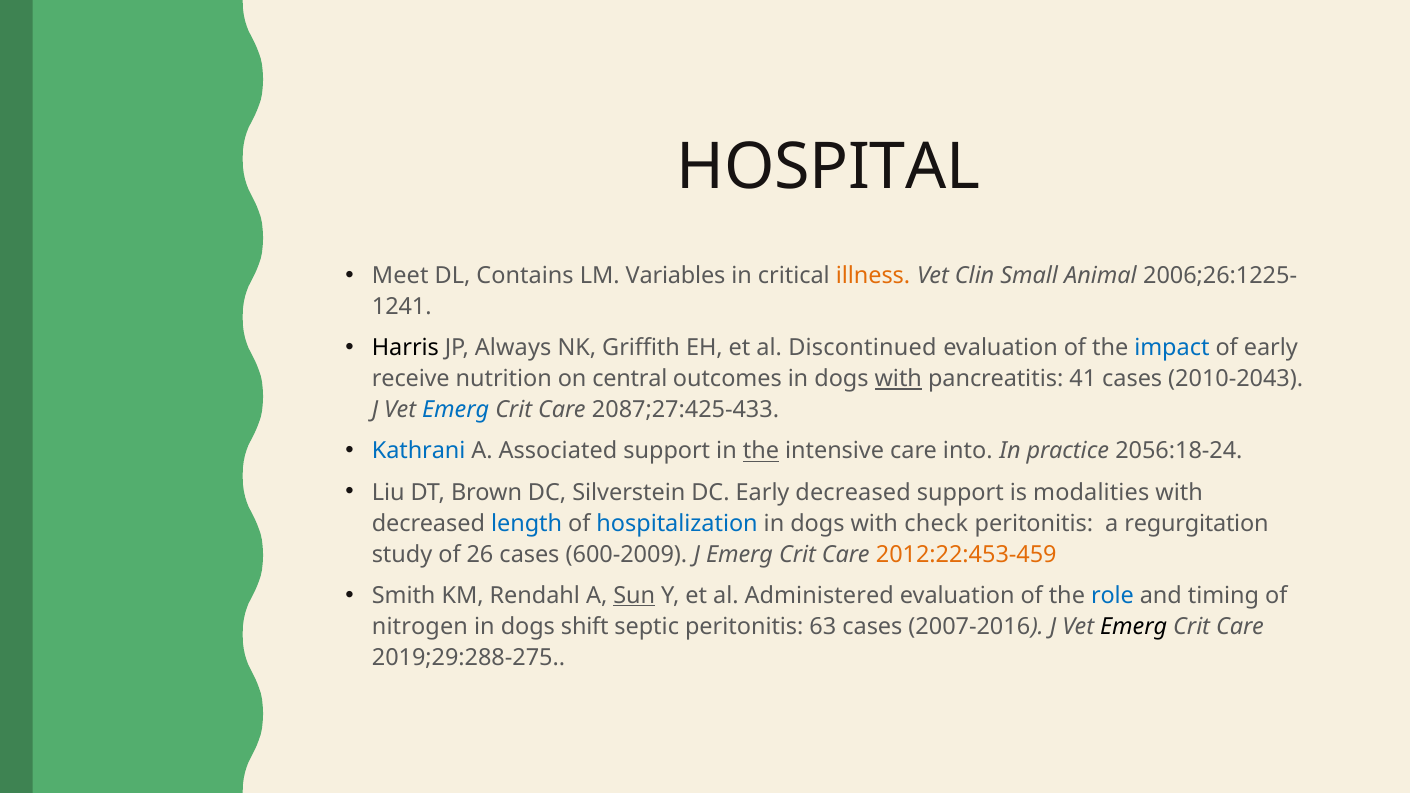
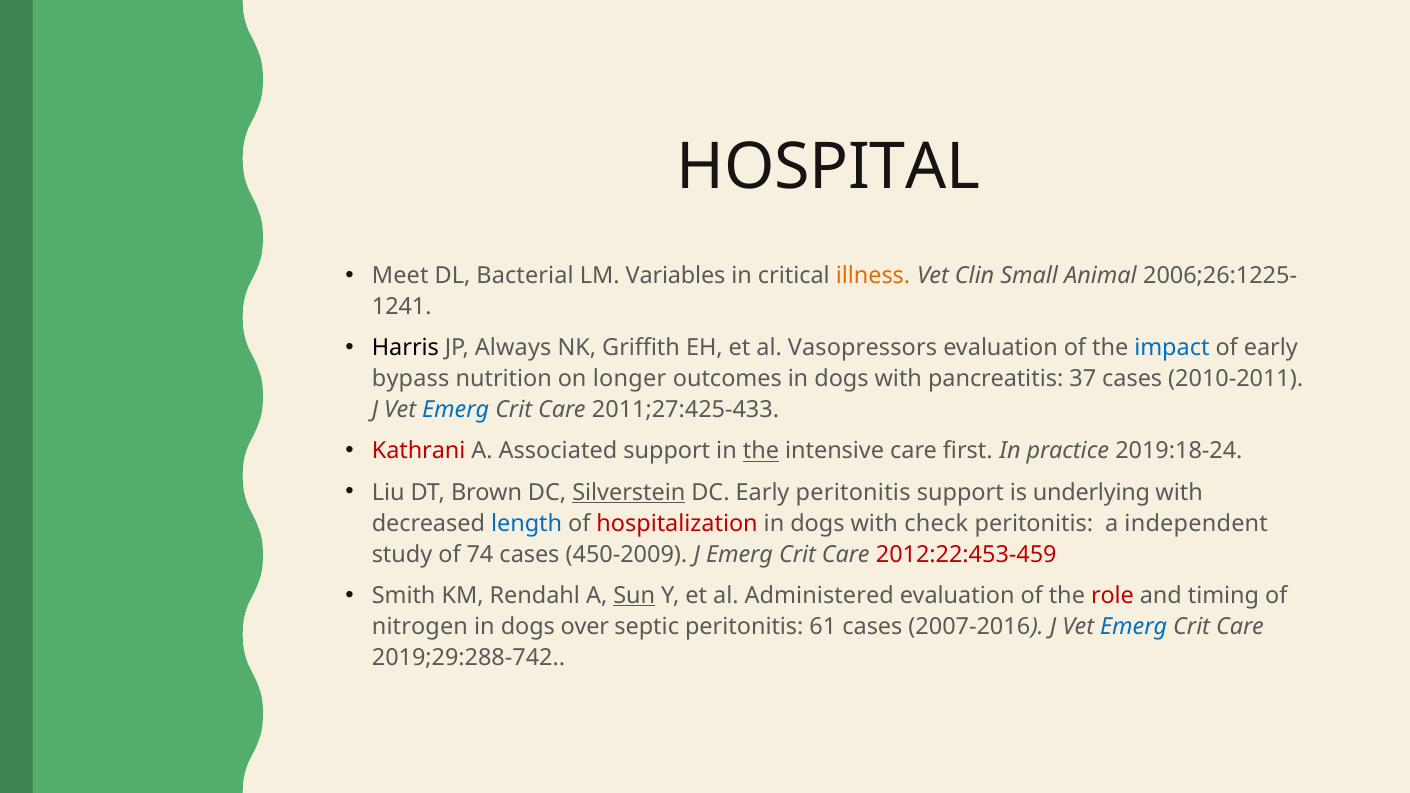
Contains: Contains -> Bacterial (525, 276)
Discontinued: Discontinued -> Vasopressors (862, 348)
receive: receive -> bypass (411, 379)
central: central -> longer (630, 379)
with underline: present -> none (898, 379)
41: 41 -> 37 (1083, 379)
2010-2043: 2010-2043 -> 2010-2011 (1236, 379)
2087;27:425-433: 2087;27:425-433 -> 2011;27:425-433 (686, 410)
Kathrani colour: blue -> red (419, 451)
into: into -> first (968, 451)
2056:18-24: 2056:18-24 -> 2019:18-24 (1179, 451)
Silverstein underline: none -> present (629, 492)
Early decreased: decreased -> peritonitis (853, 492)
modalities: modalities -> underlying (1091, 492)
hospitalization colour: blue -> red (677, 523)
regurgitation: regurgitation -> independent (1196, 523)
26: 26 -> 74 (480, 554)
600-2009: 600-2009 -> 450-2009 (626, 554)
2012:22:453-459 colour: orange -> red (966, 554)
role colour: blue -> red (1112, 596)
shift: shift -> over (585, 627)
63: 63 -> 61 (823, 627)
Emerg colour: black -> blue (1134, 627)
2019;29:288-275: 2019;29:288-275 -> 2019;29:288-742 (468, 658)
